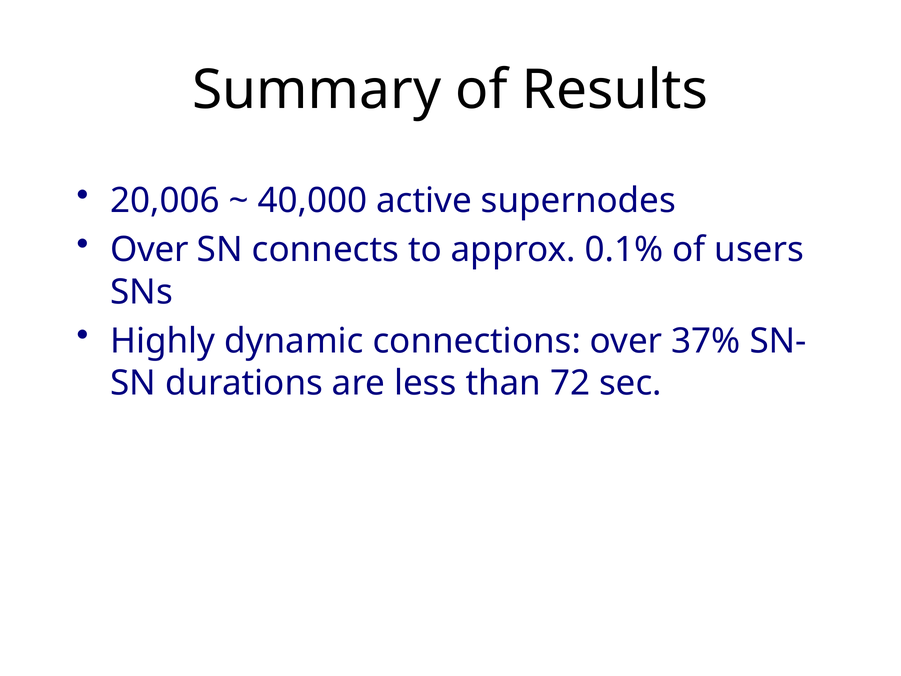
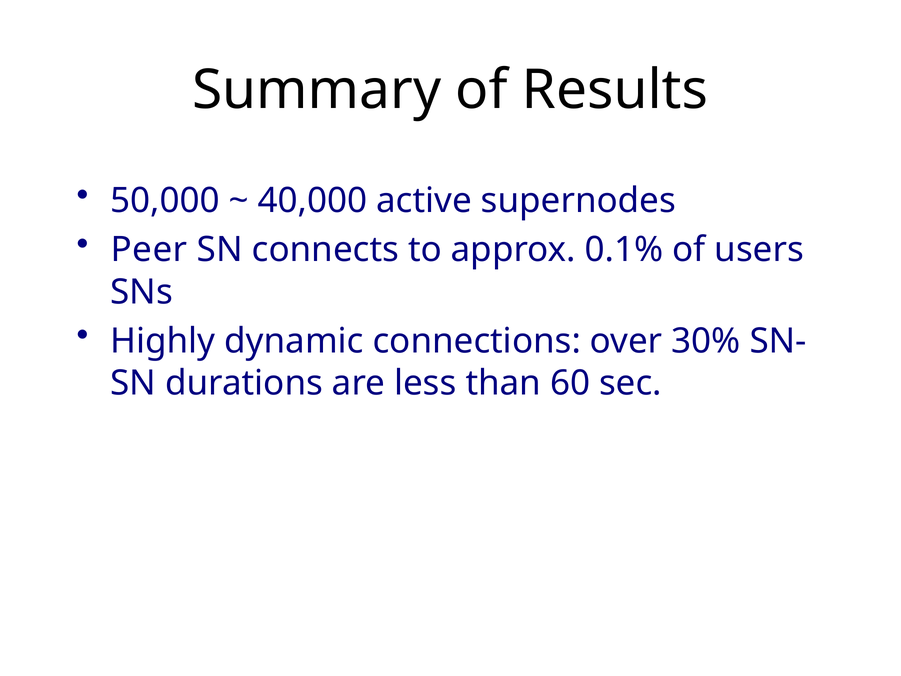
20,006: 20,006 -> 50,000 (165, 201)
Over: Over -> Peer (149, 250)
37%: 37% -> 30% (706, 341)
72: 72 -> 60 (570, 383)
